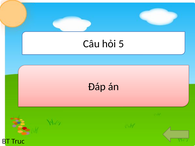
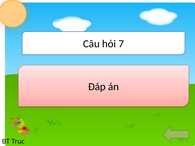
5: 5 -> 7 (121, 44)
